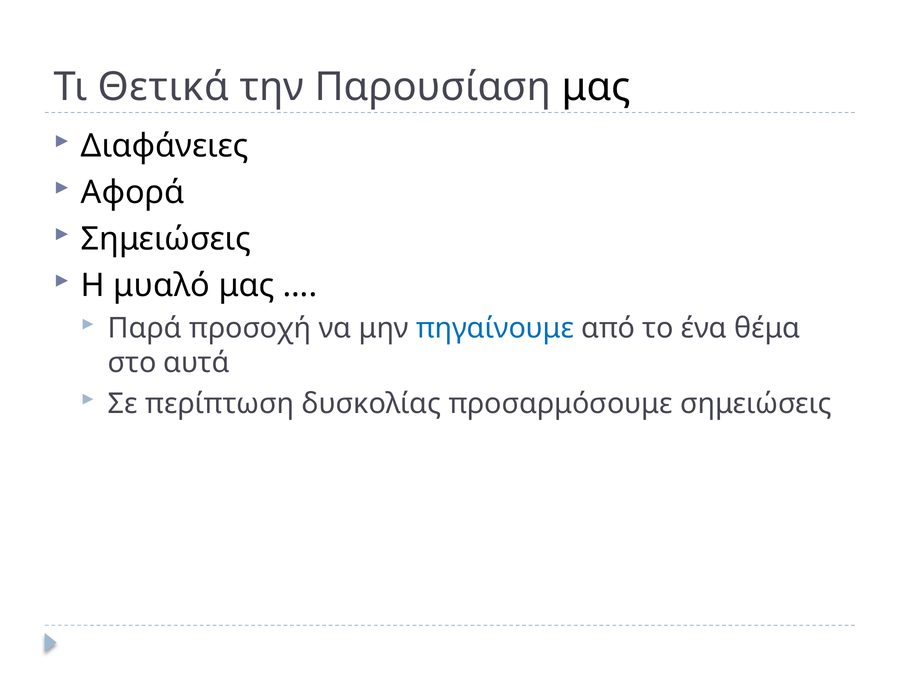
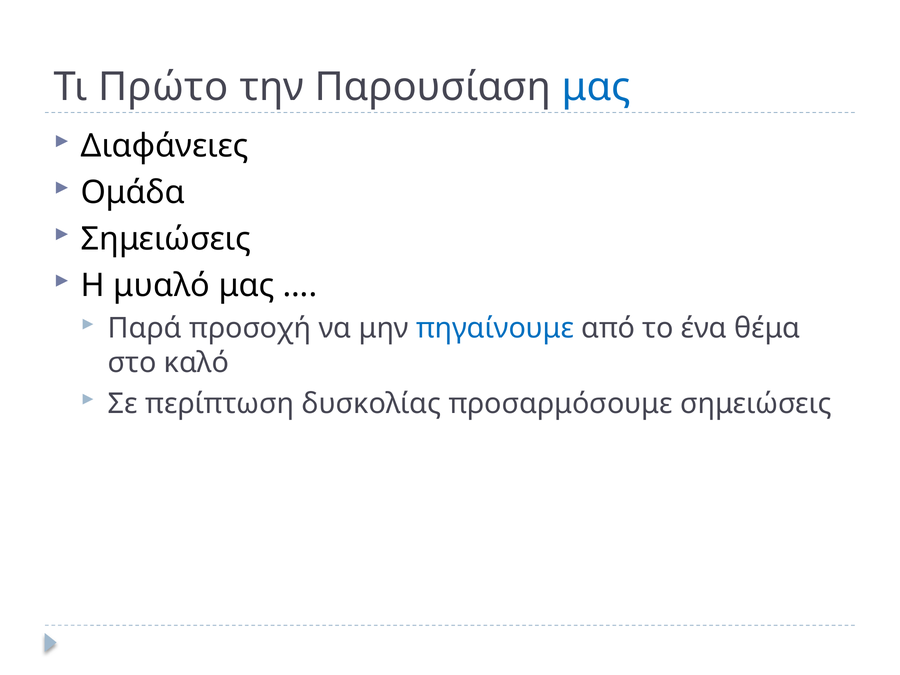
Θετικά: Θετικά -> Πρώτο (163, 87)
μας colour: black -> blue (596, 87)
Αφορά: Αφορά -> Ομάδα (133, 193)
αυτά: αυτά -> καλό (196, 363)
